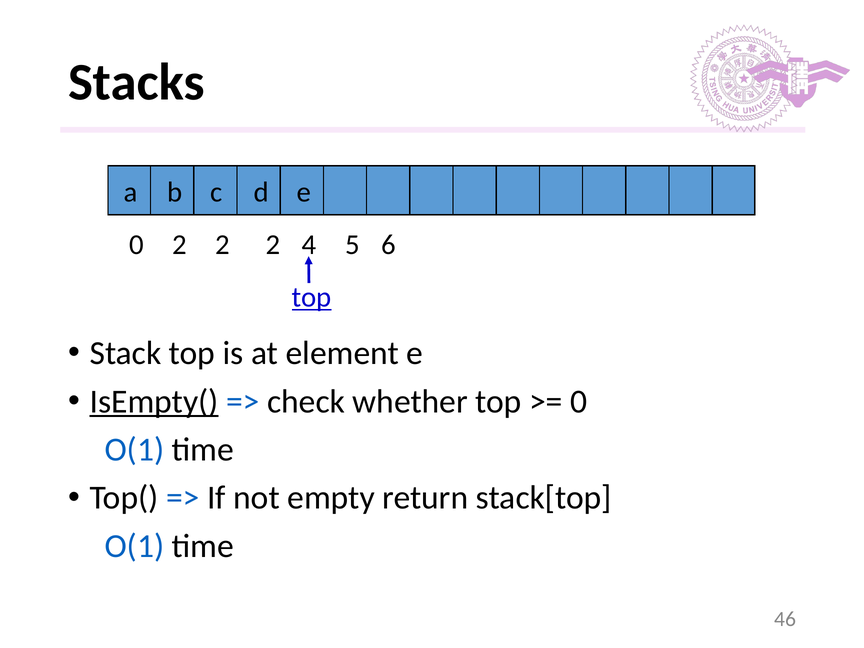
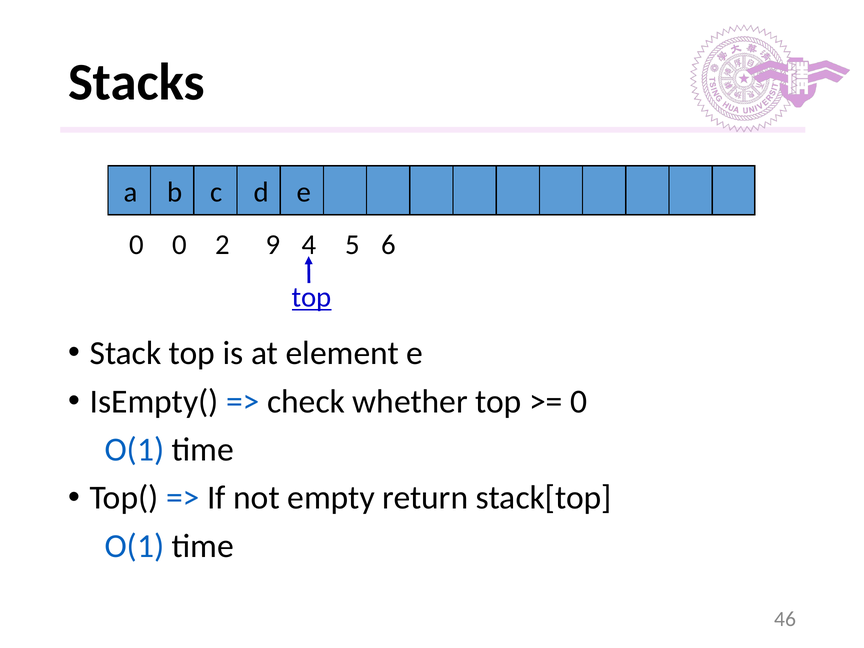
0 2: 2 -> 0 (180, 245)
2: 2 -> 9 (273, 245)
IsEmpty( underline: present -> none (154, 401)
